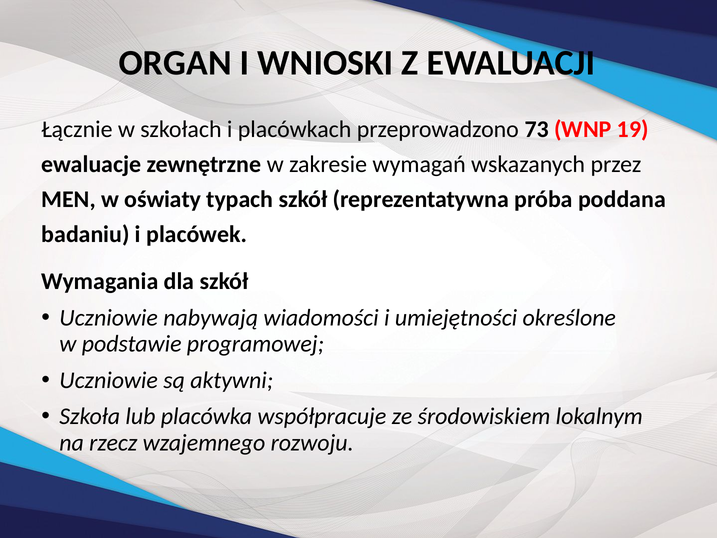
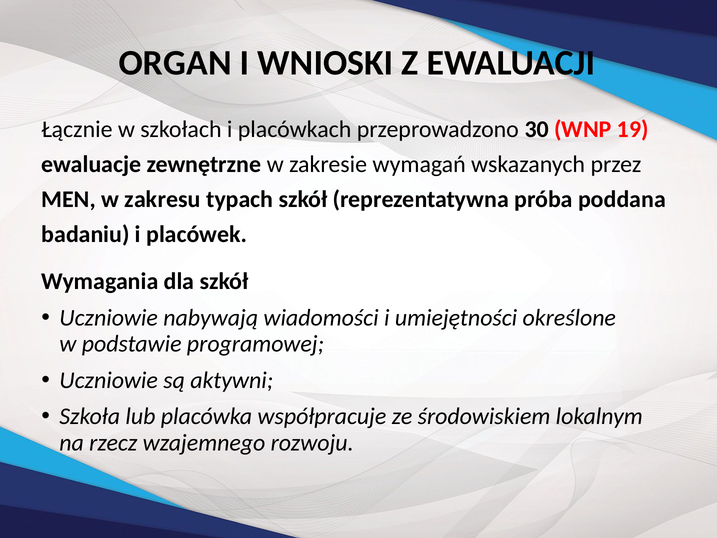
73: 73 -> 30 (537, 129)
oświaty: oświaty -> zakresu (163, 199)
